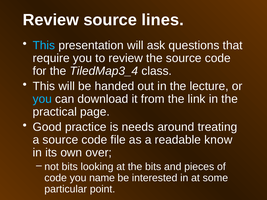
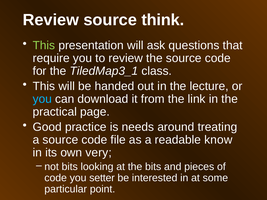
lines: lines -> think (163, 20)
This colour: light blue -> light green (44, 45)
TiledMap3_4: TiledMap3_4 -> TiledMap3_1 (104, 71)
over: over -> very (99, 153)
name: name -> setter (102, 178)
